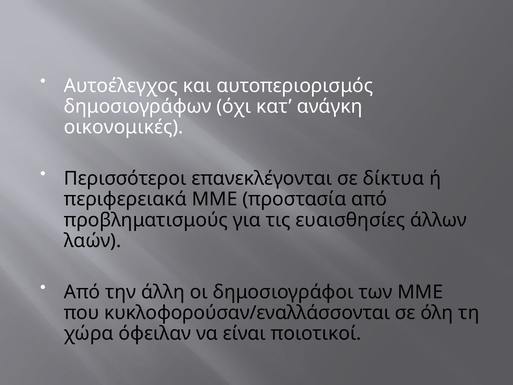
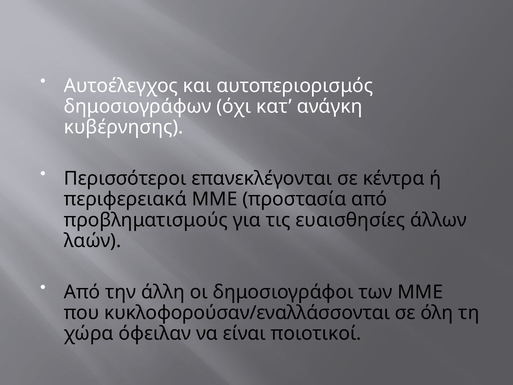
οικονομικές: οικονομικές -> κυβέρνησης (124, 127)
δίκτυα: δίκτυα -> κέντρα (394, 178)
